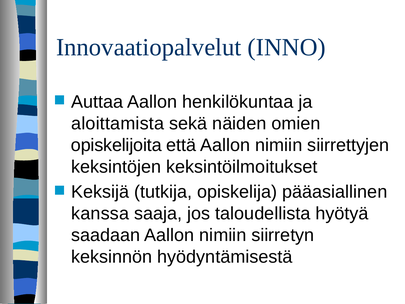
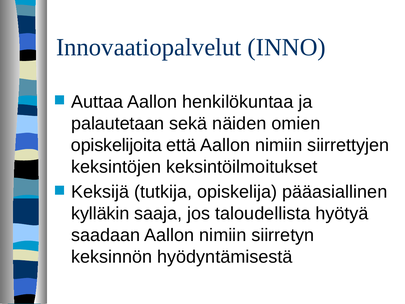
aloittamista: aloittamista -> palautetaan (118, 123)
kanssa: kanssa -> kylläkin (100, 213)
